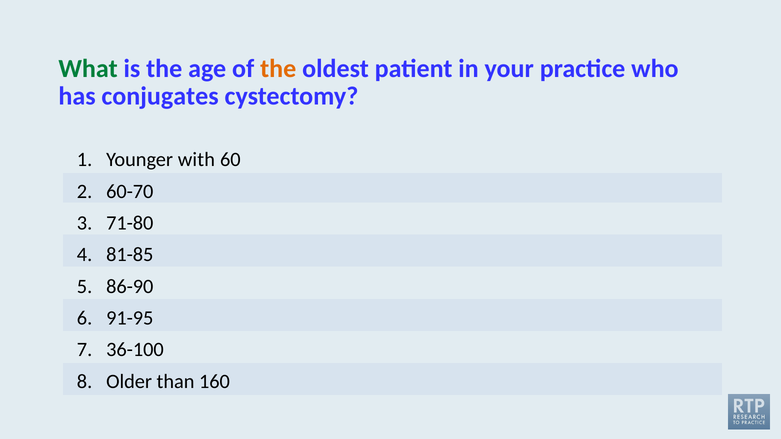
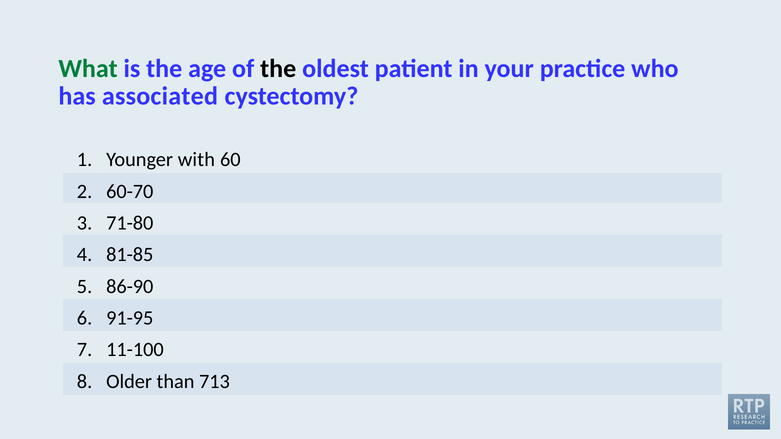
the colour: orange -> black (278, 69)
conjugates: conjugates -> associated (160, 96)
36-100: 36-100 -> 11-100 (135, 350)
160: 160 -> 713 (214, 382)
